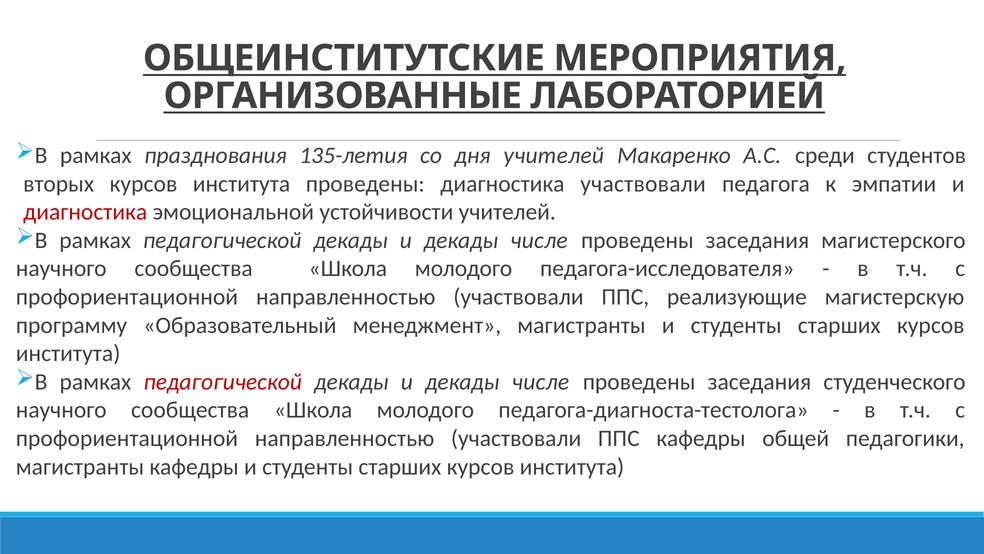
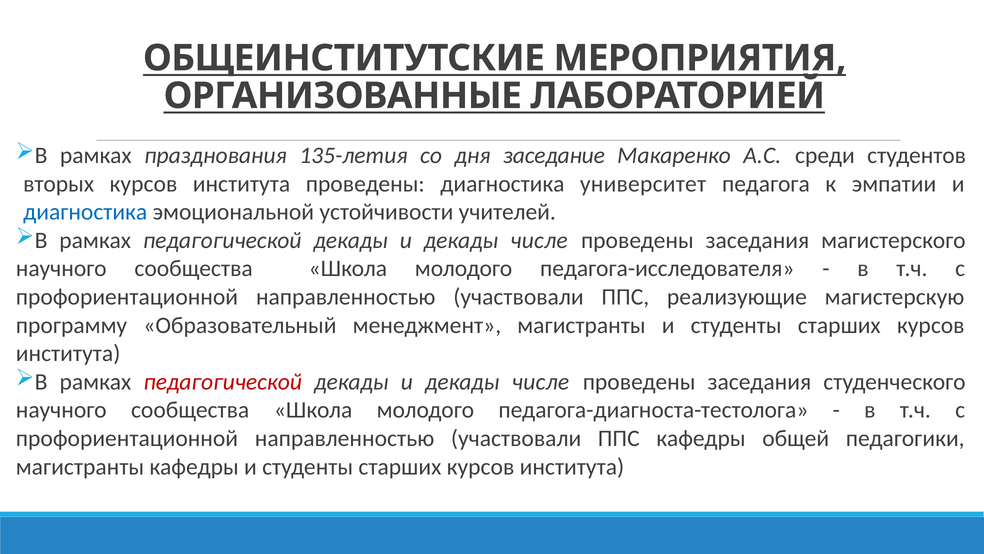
дня учителей: учителей -> заседание (554, 155)
диагностика участвовали: участвовали -> университет (643, 184)
диагностика colour: red -> blue (85, 212)
